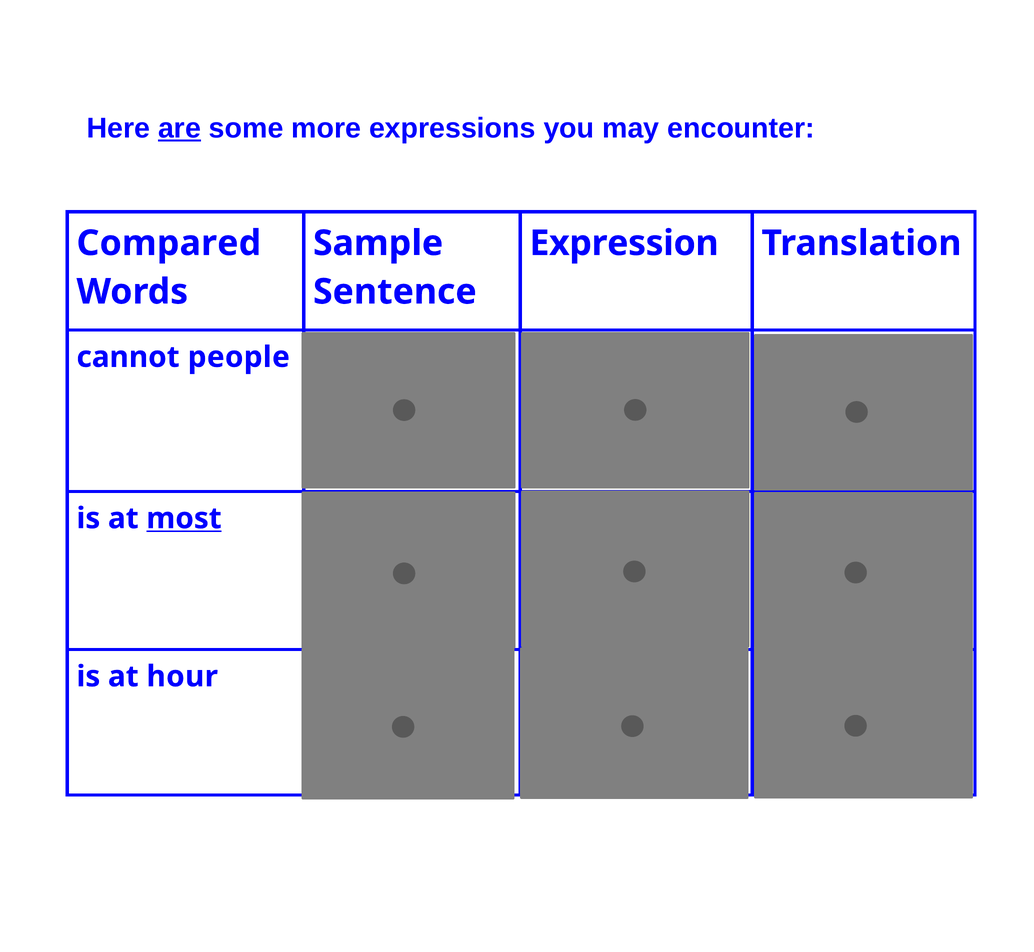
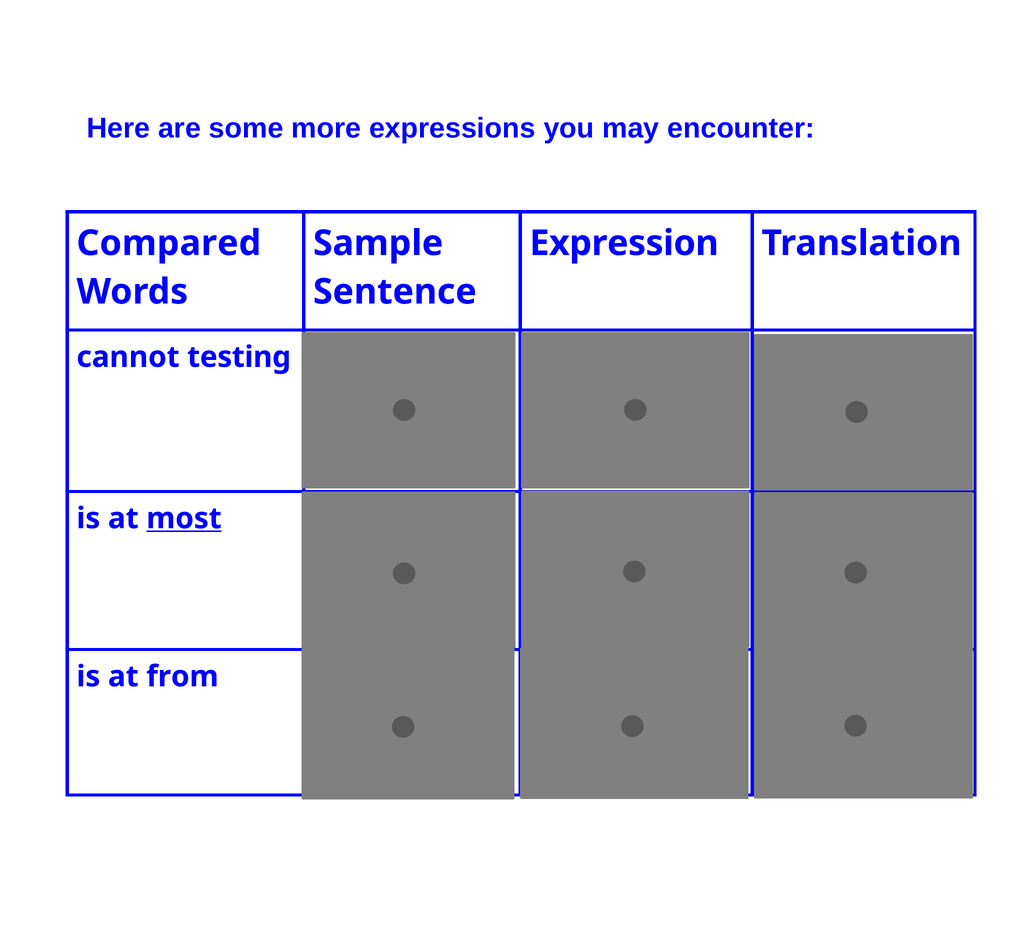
are underline: present -> none (180, 128)
people: people -> testing (239, 357)
hour: hour -> from (182, 676)
